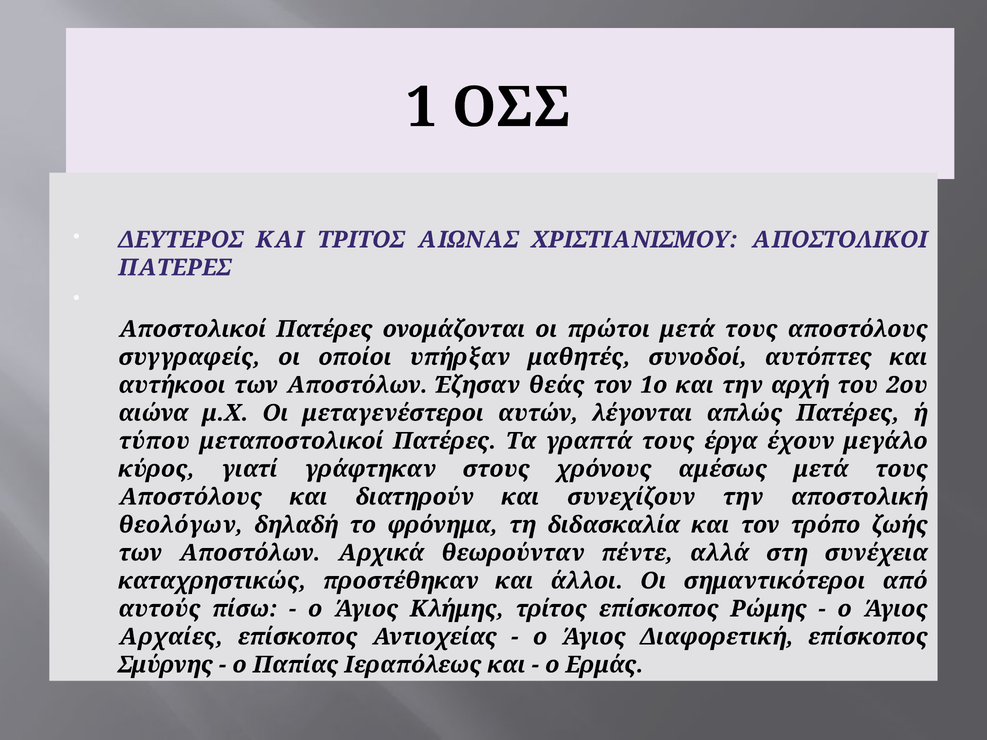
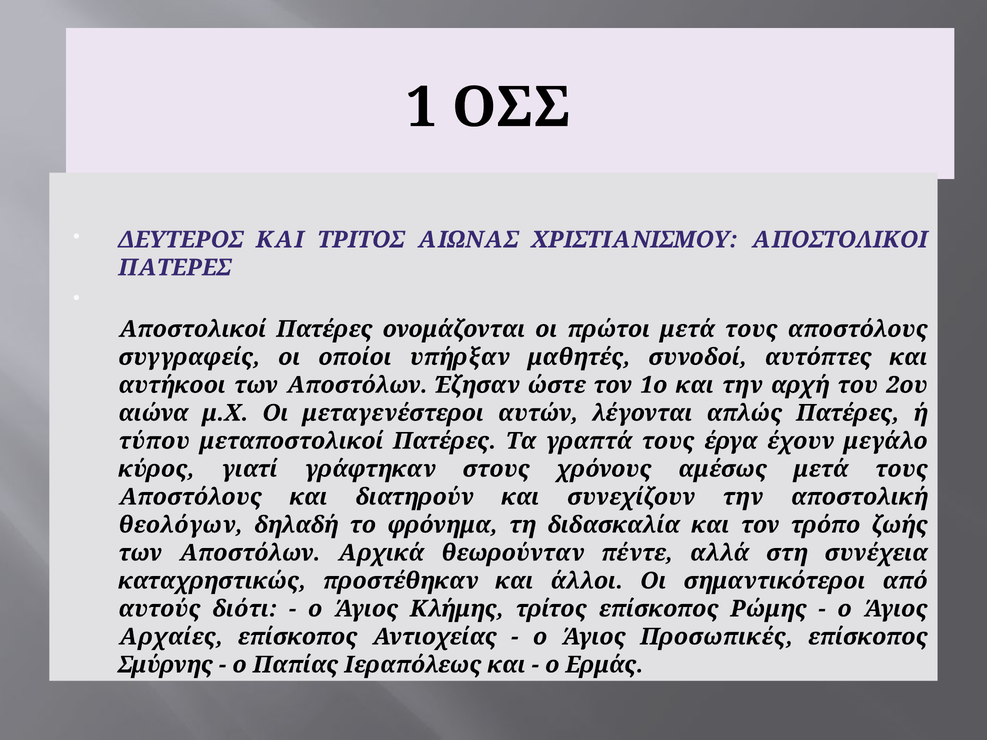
θεάς: θεάς -> ώστε (557, 385)
πίσω: πίσω -> διότι (245, 609)
Διαφορετική: Διαφορετική -> Προσωπικές (717, 637)
